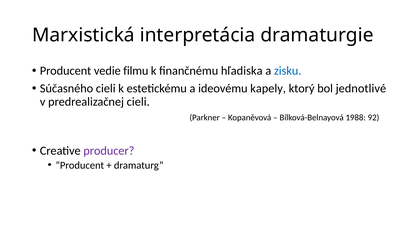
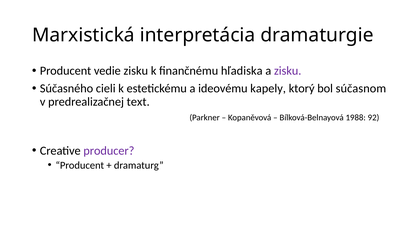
vedie filmu: filmu -> zisku (136, 71)
zisku colour: blue -> purple (288, 71)
jednotlivé: jednotlivé -> súčasnom (361, 89)
predrealizačnej cieli: cieli -> text (138, 102)
